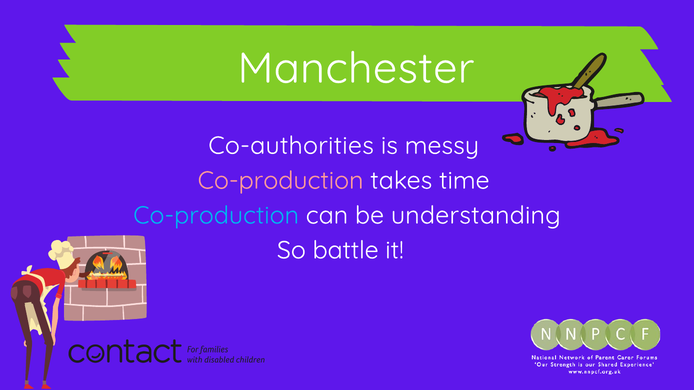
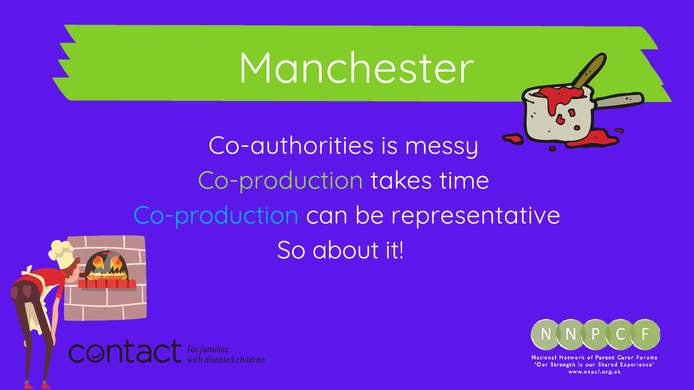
Co-production colour: pink -> light green (281, 181)
understanding: understanding -> representative (476, 216)
battle: battle -> about (346, 250)
